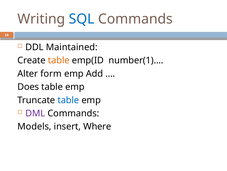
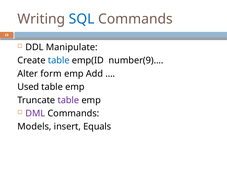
Maintained: Maintained -> Manipulate (72, 47)
table colour: orange -> blue (59, 60)
number(1)…: number(1)… -> number(9)… (136, 60)
Does: Does -> Used (28, 87)
table colour: blue -> purple (68, 100)
Where: Where -> Equals (97, 126)
